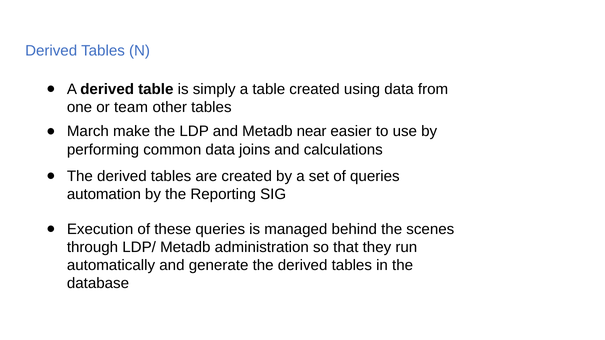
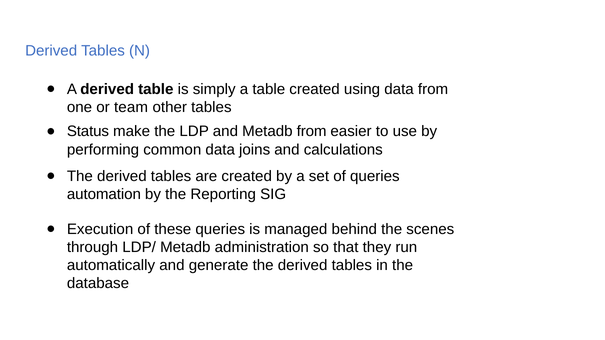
March: March -> Status (88, 132)
Metadb near: near -> from (312, 132)
